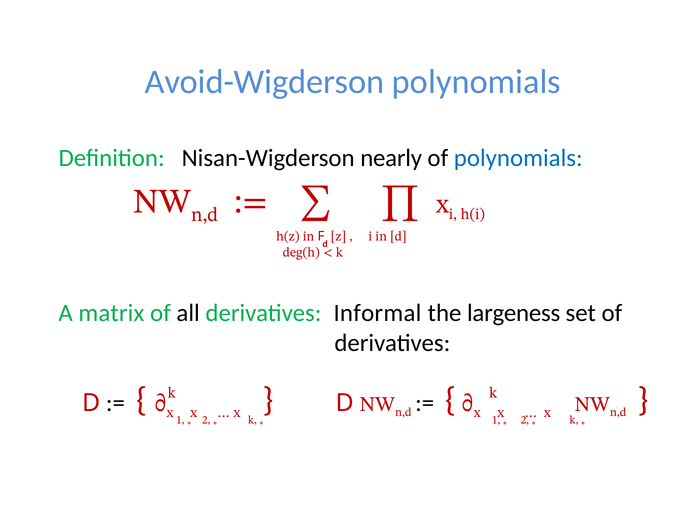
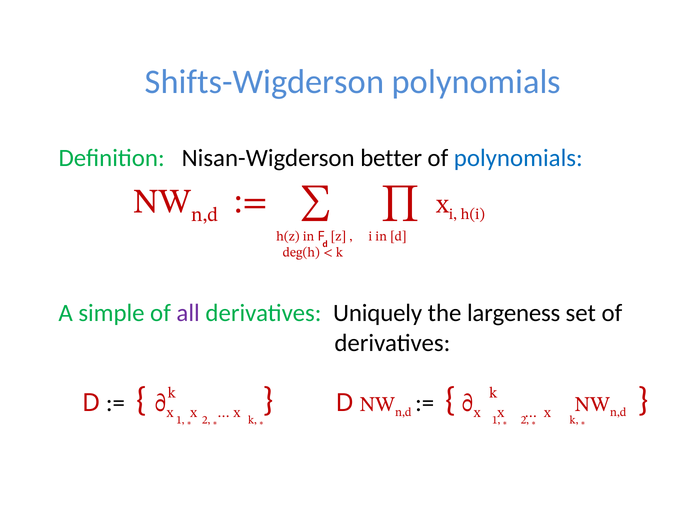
Avoid-Wigderson: Avoid-Wigderson -> Shifts-Wigderson (264, 82)
nearly: nearly -> better (391, 158)
matrix: matrix -> simple (111, 313)
all colour: black -> purple (188, 313)
Informal: Informal -> Uniquely (378, 313)
